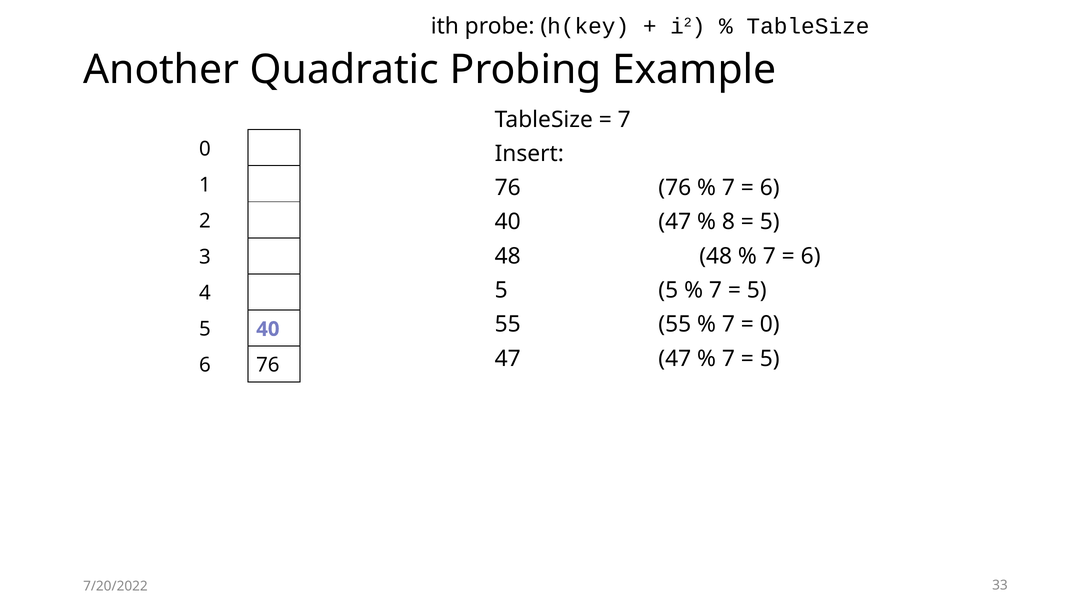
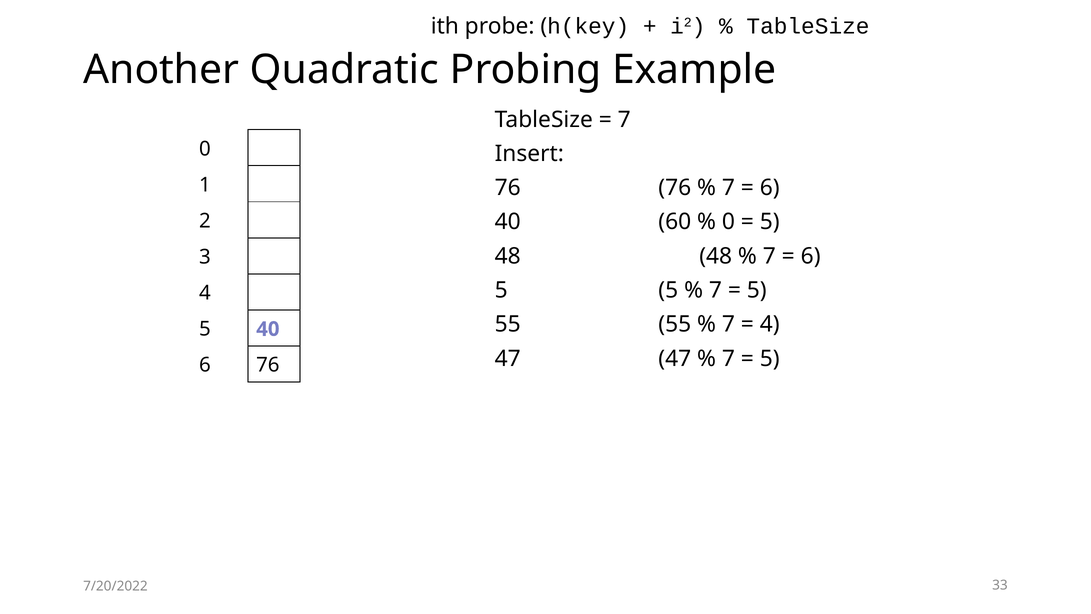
40 47: 47 -> 60 (675, 222)
8: 8 -> 0 (728, 222)
0: 0 -> 4 (770, 324)
